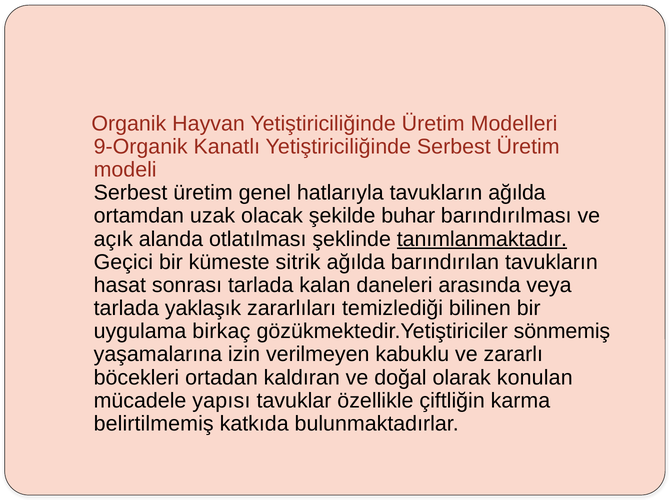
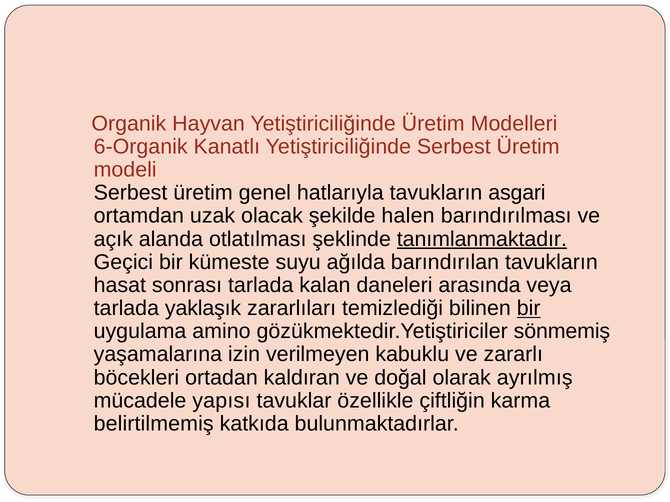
9-Organik: 9-Organik -> 6-Organik (141, 147)
tavukların ağılda: ağılda -> asgari (517, 193)
buhar: buhar -> halen (408, 216)
sitrik: sitrik -> suyu (298, 262)
bir underline: none -> present (529, 309)
birkaç: birkaç -> amino (221, 332)
konulan: konulan -> ayrılmış (535, 378)
